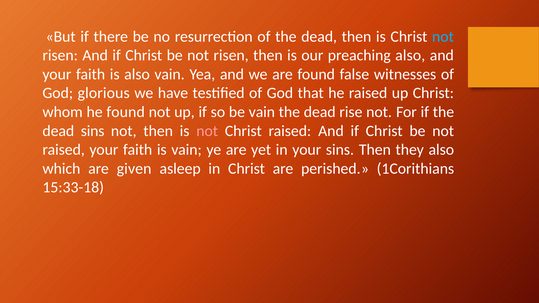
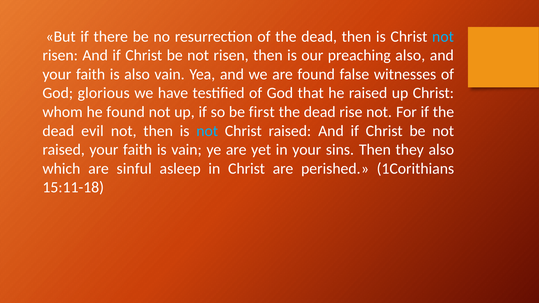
be vain: vain -> first (262, 112)
dead sins: sins -> evil (92, 131)
not colour: pink -> light blue (207, 131)
given: given -> sinful (134, 169)
15:33-18: 15:33-18 -> 15:11-18 (73, 188)
